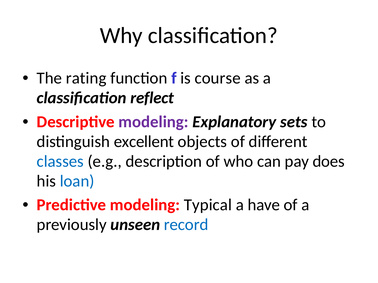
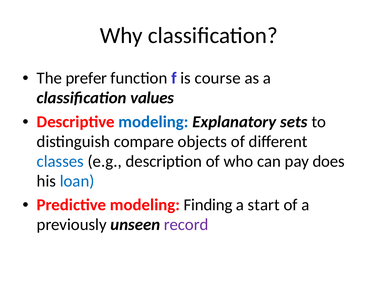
rating: rating -> prefer (86, 78)
reflect: reflect -> values (152, 98)
modeling colour: purple -> blue (153, 122)
excellent: excellent -> compare (144, 142)
Typical: Typical -> Finding (208, 205)
have: have -> start (264, 205)
record colour: blue -> purple (186, 225)
